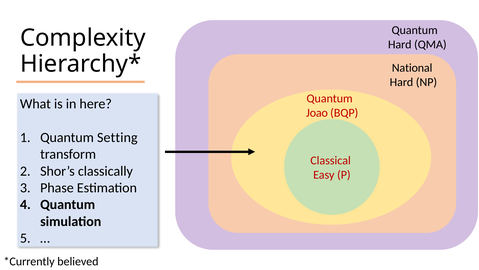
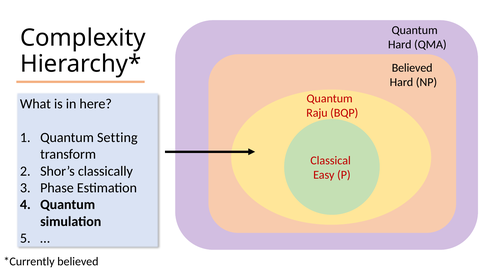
National: National -> Believed (412, 68)
Joao: Joao -> Raju (317, 113)
